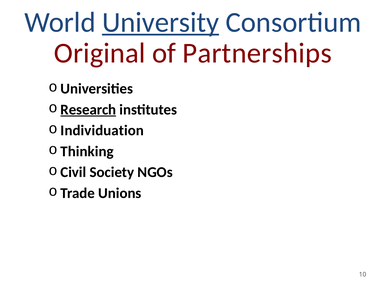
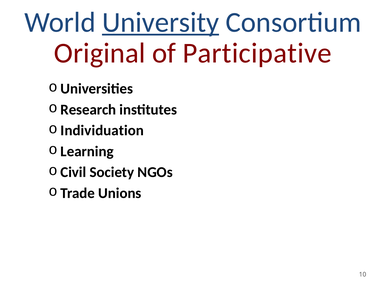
Partnerships: Partnerships -> Participative (257, 53)
Research underline: present -> none (88, 109)
Thinking: Thinking -> Learning (87, 151)
